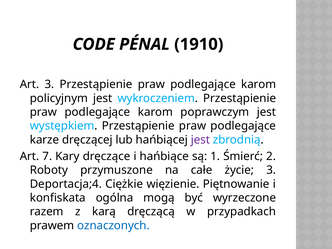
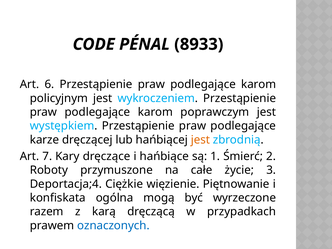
1910: 1910 -> 8933 (199, 44)
Art 3: 3 -> 6 (49, 84)
jest colour: purple -> orange (200, 140)
